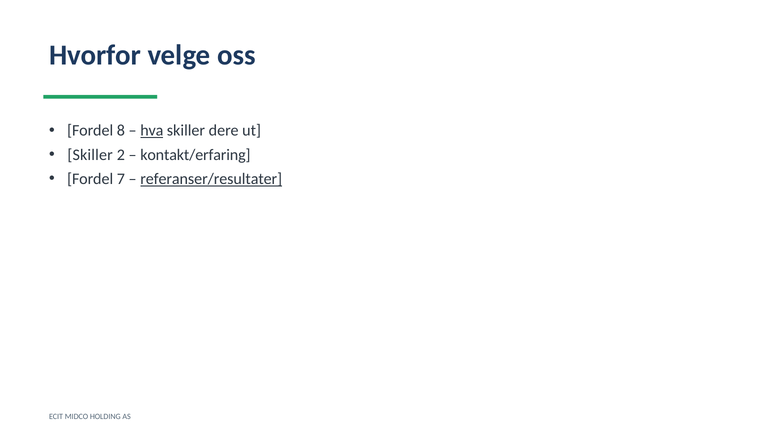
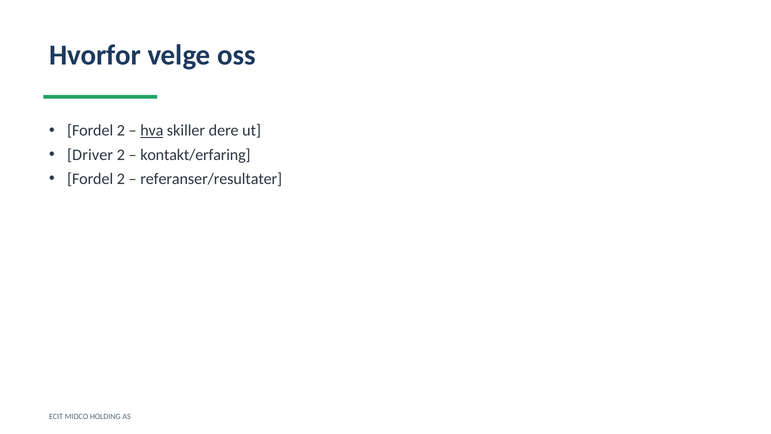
8: 8 -> 2 (121, 131)
Skiller: Skiller -> Driver (90, 155)
7: 7 -> 2 (121, 179)
referanser/resultater underline: present -> none (211, 179)
